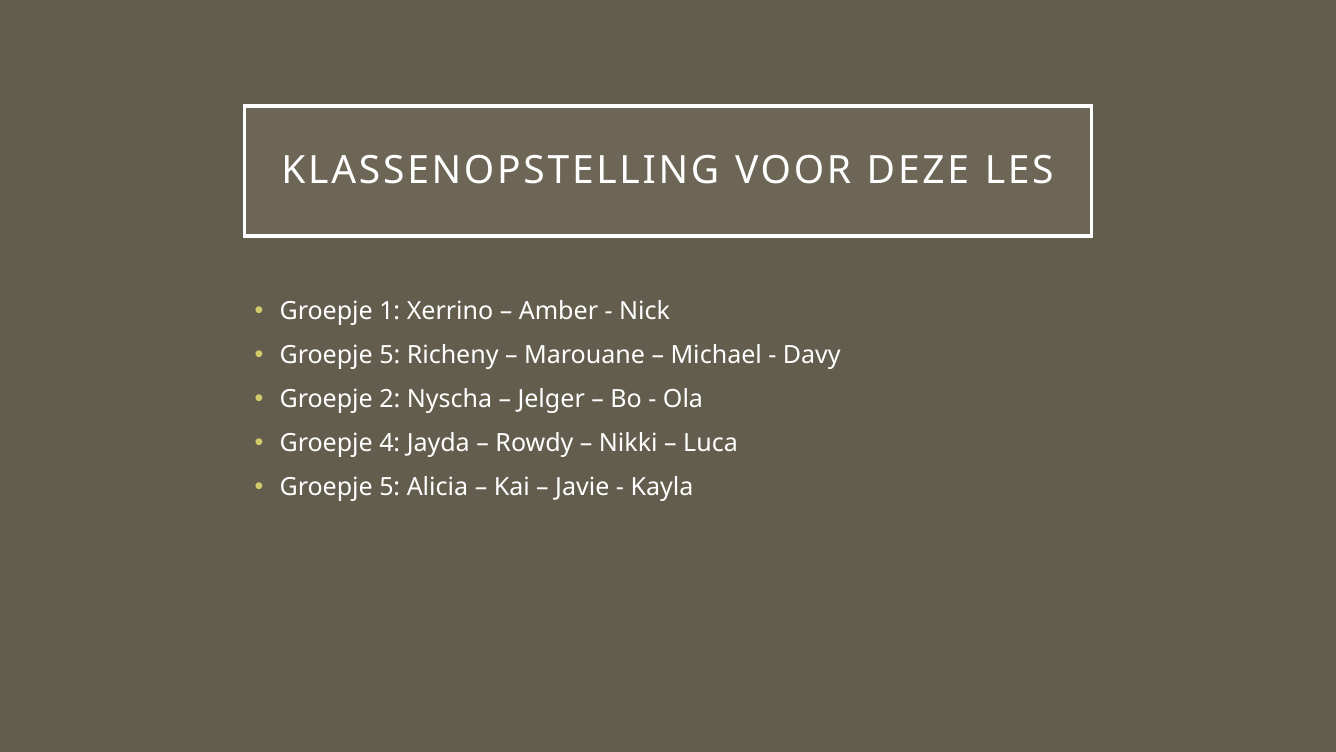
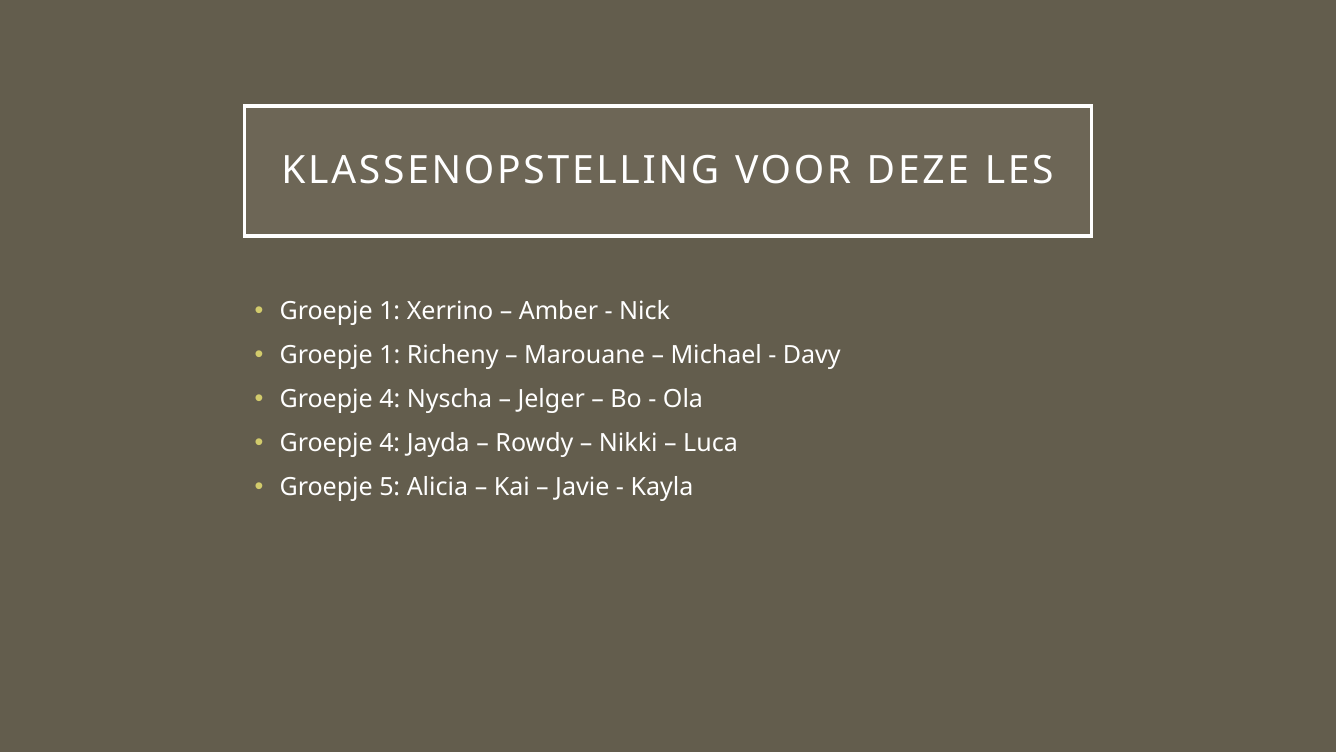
5: 5 -> 1 (390, 355)
2: 2 -> 4 (390, 399)
